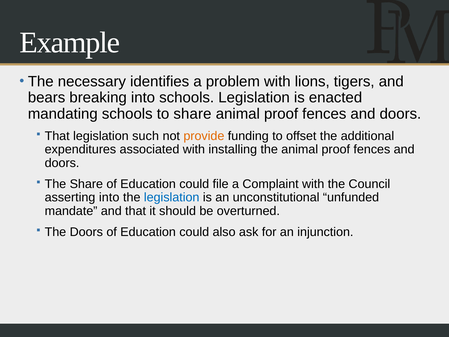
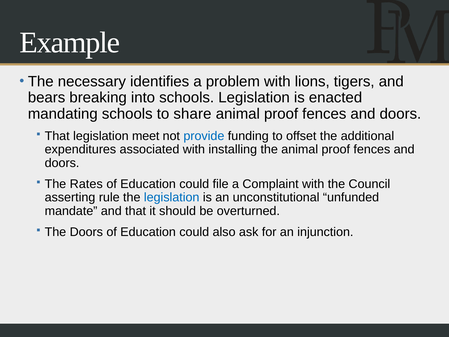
such: such -> meet (146, 136)
provide colour: orange -> blue (204, 136)
The Share: Share -> Rates (86, 184)
asserting into: into -> rule (109, 197)
